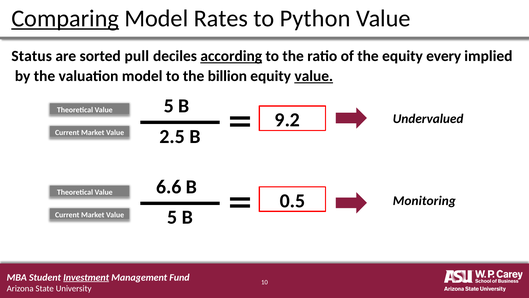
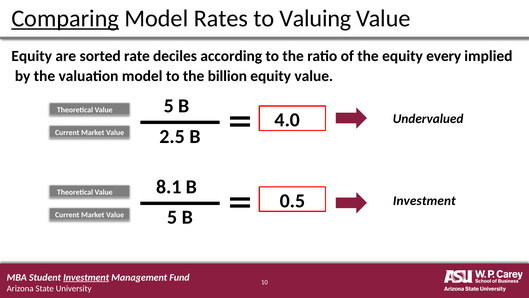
Python: Python -> Valuing (315, 18)
Status: Status -> Equity (32, 56)
pull: pull -> rate (137, 56)
according underline: present -> none (231, 56)
value underline: present -> none (314, 76)
9.2: 9.2 -> 4.0 (287, 120)
6.6: 6.6 -> 8.1 (169, 187)
Monitoring: Monitoring -> Investment (424, 201)
